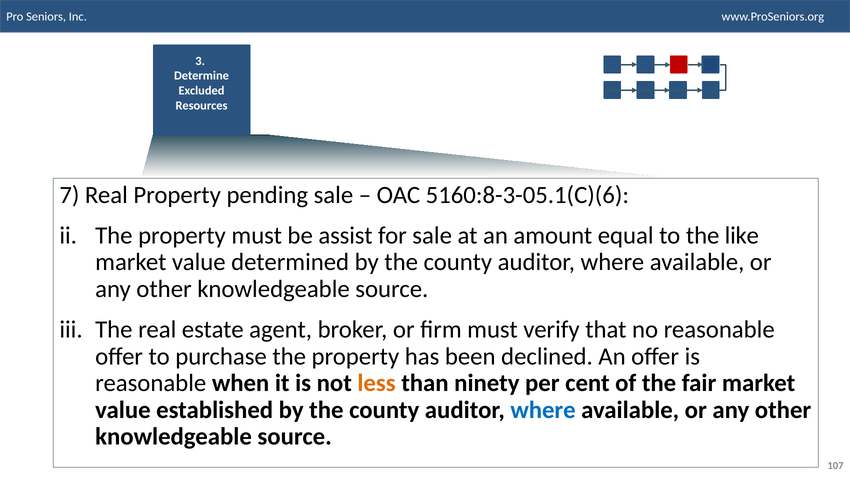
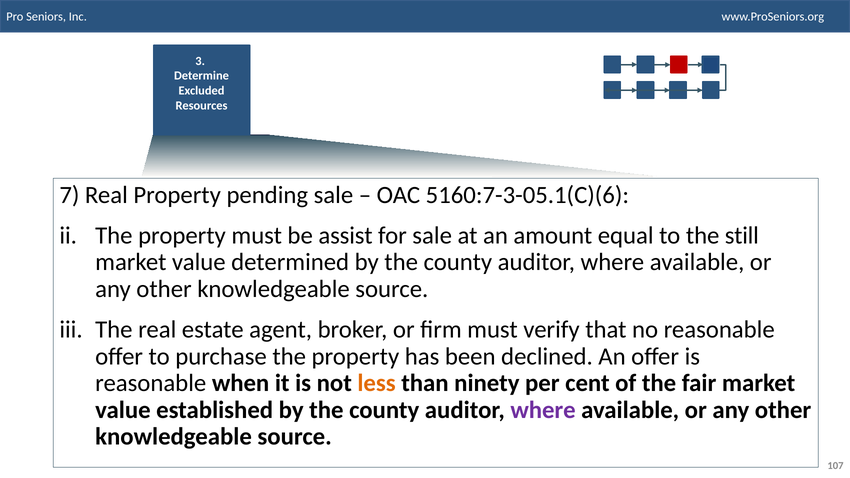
5160:8-3-05.1(C)(6: 5160:8-3-05.1(C)(6 -> 5160:7-3-05.1(C)(6 (527, 195)
like: like -> still (742, 235)
where colour: blue -> purple (543, 410)
